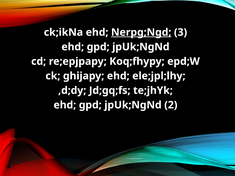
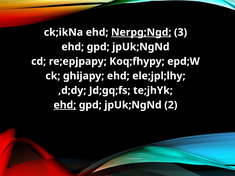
ehd underline: none -> present (65, 105)
